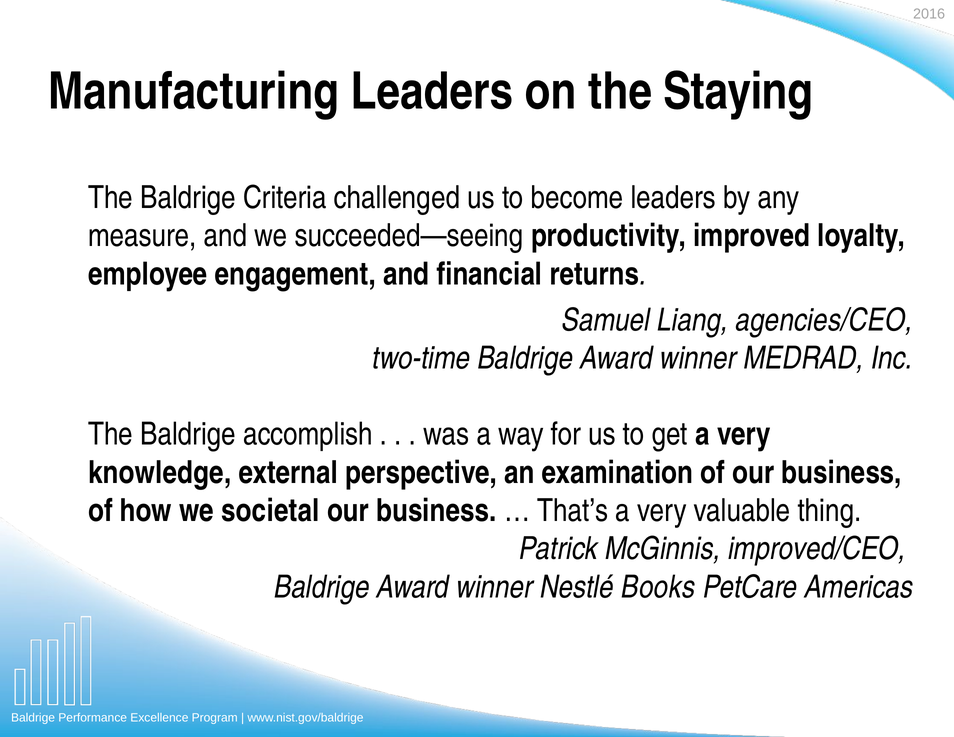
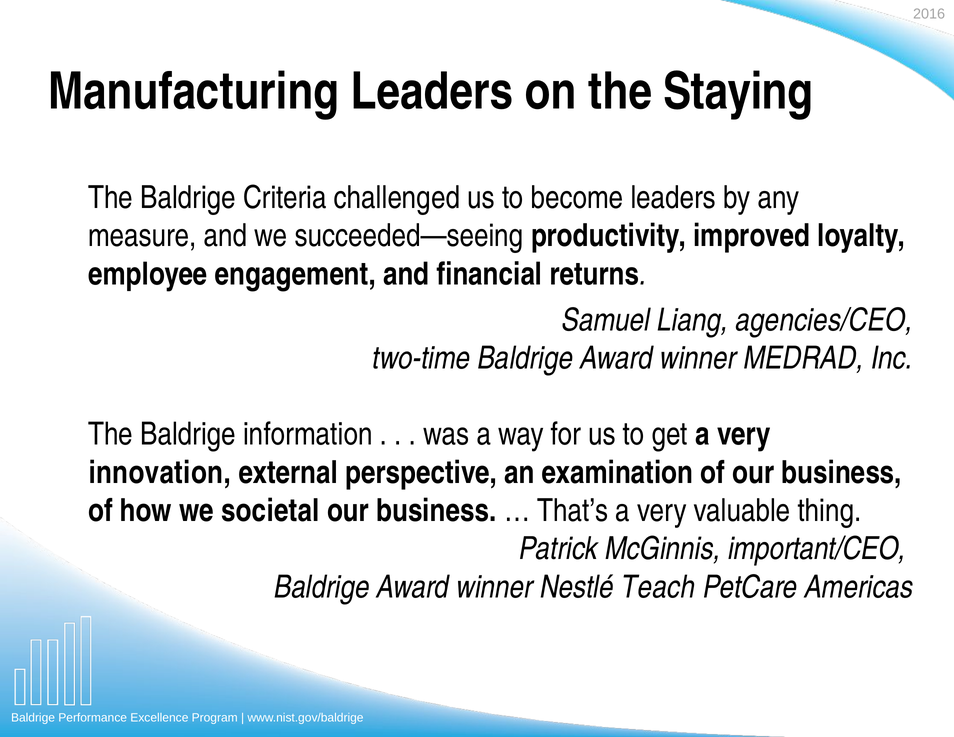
accomplish: accomplish -> information (308, 435)
knowledge: knowledge -> innovation (160, 473)
improved/CEO: improved/CEO -> important/CEO (817, 549)
Books: Books -> Teach (658, 587)
